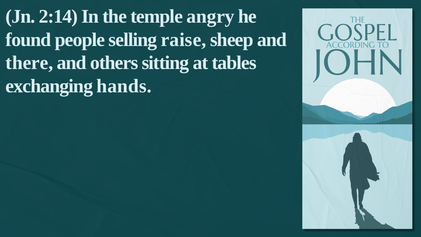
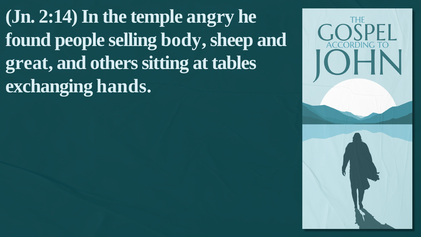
raise: raise -> body (184, 40)
there: there -> great (29, 63)
